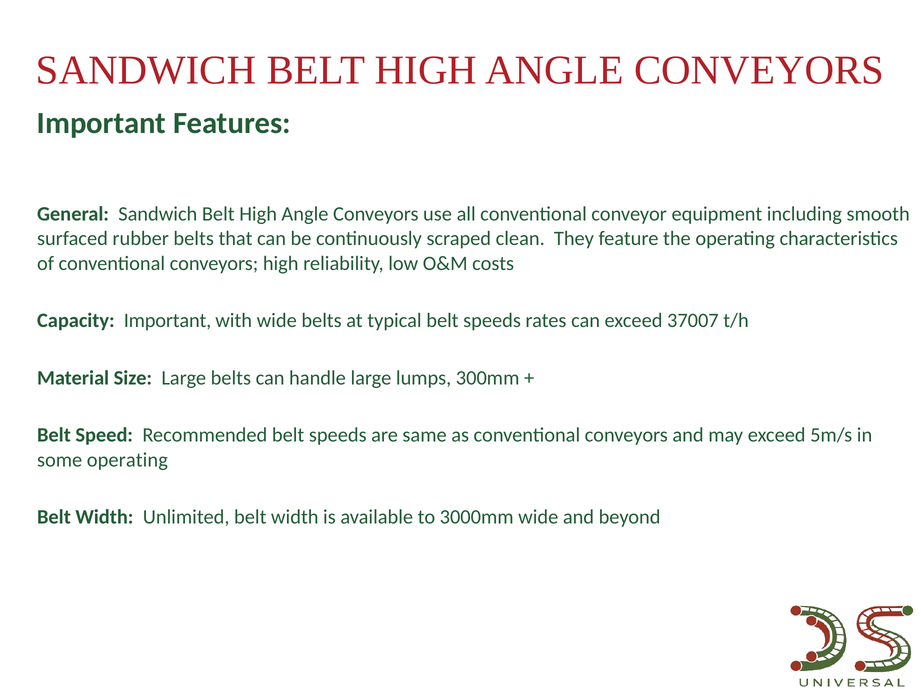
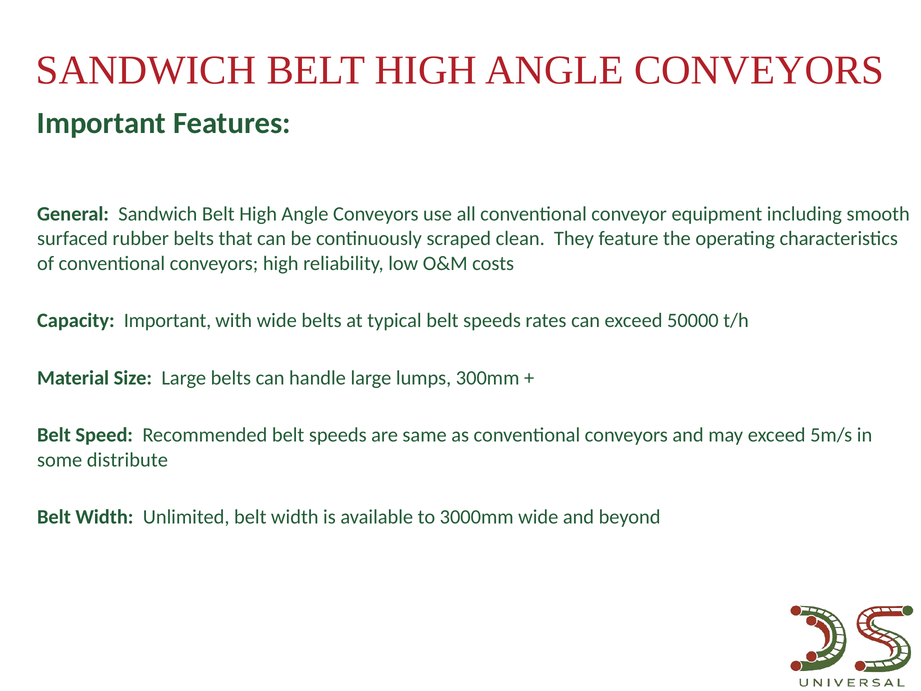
37007: 37007 -> 50000 (693, 320)
some operating: operating -> distribute (127, 460)
